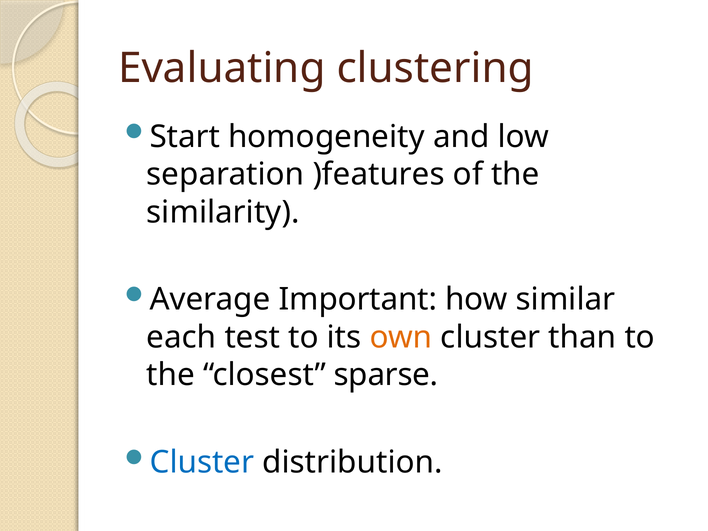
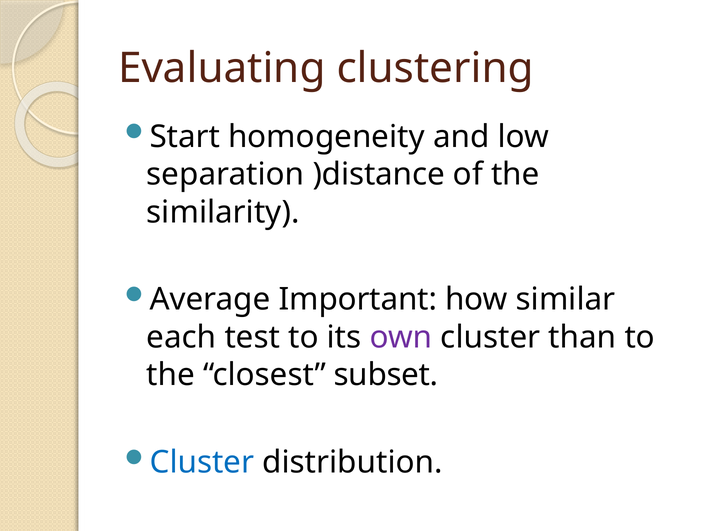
features: features -> distance (379, 174)
own colour: orange -> purple (401, 337)
sparse: sparse -> subset (386, 375)
